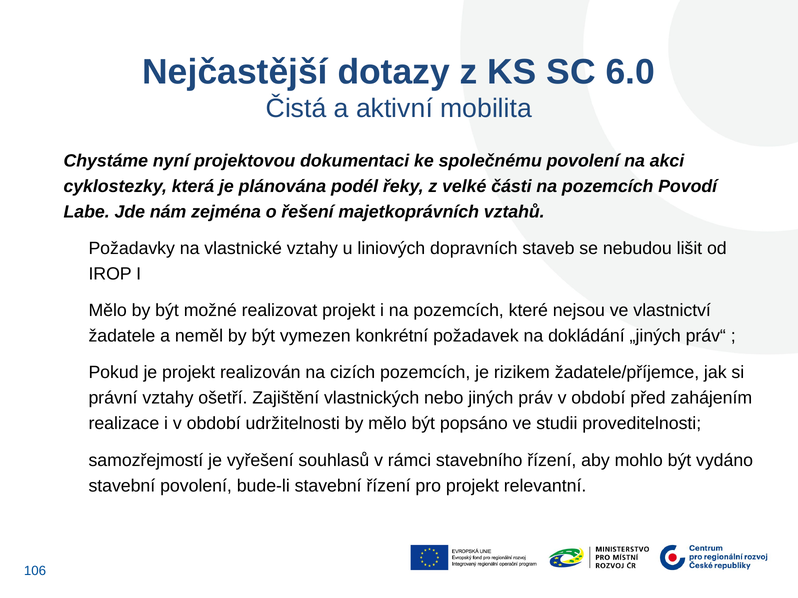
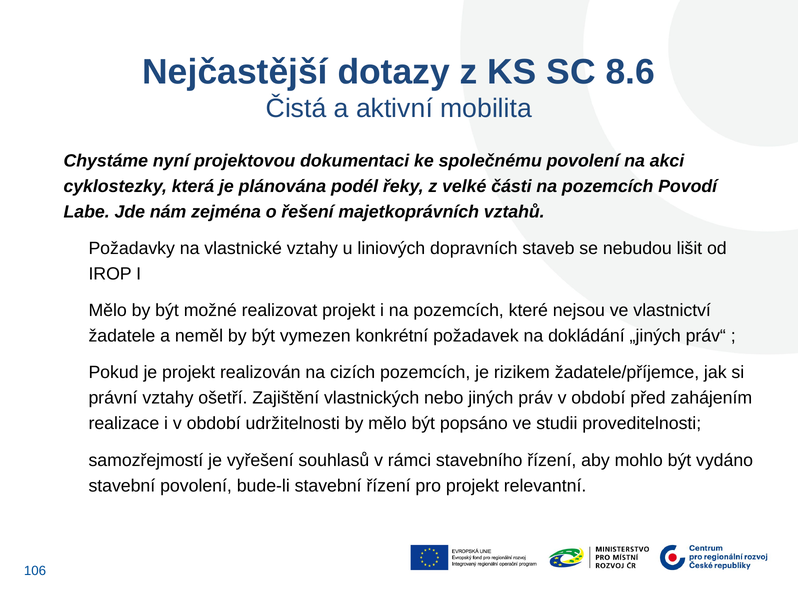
6.0: 6.0 -> 8.6 (630, 72)
